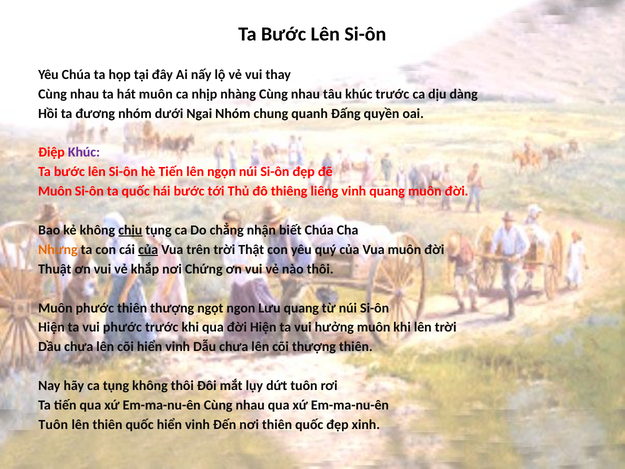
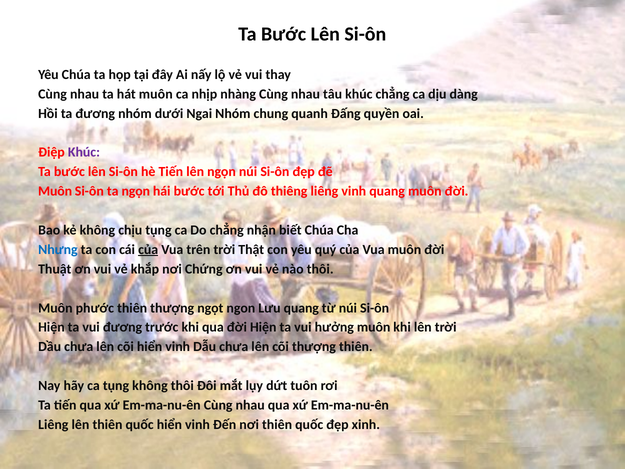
khúc trước: trước -> chẳng (393, 94)
ta quốc: quốc -> ngọn (136, 191)
chịu underline: present -> none (130, 230)
Nhưng colour: orange -> blue (58, 249)
vui phước: phước -> đương (123, 327)
Tuôn: Tuôn -> Liêng (53, 424)
